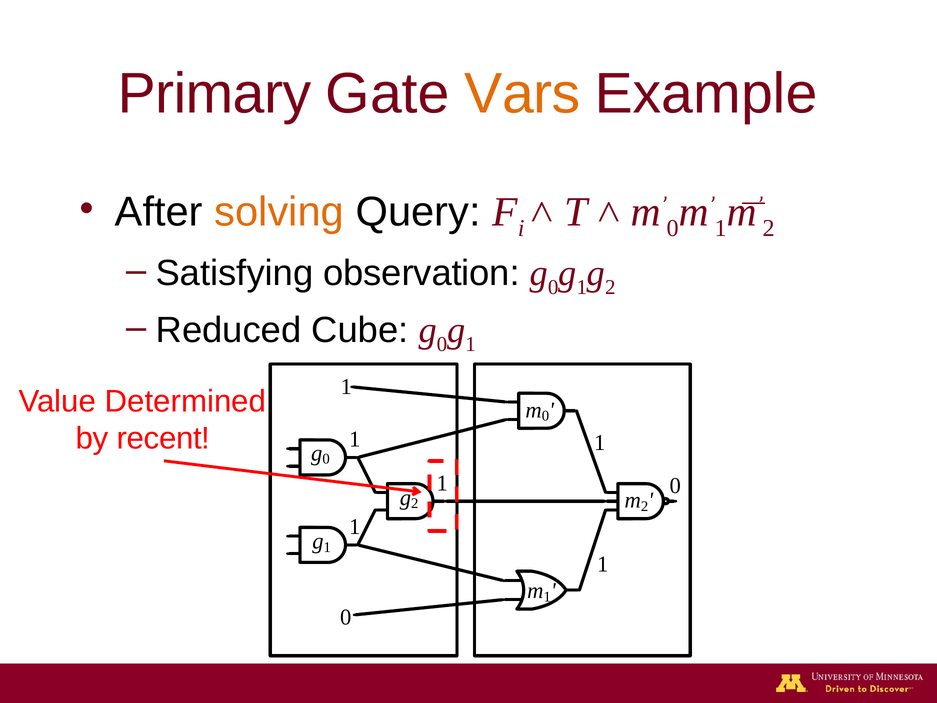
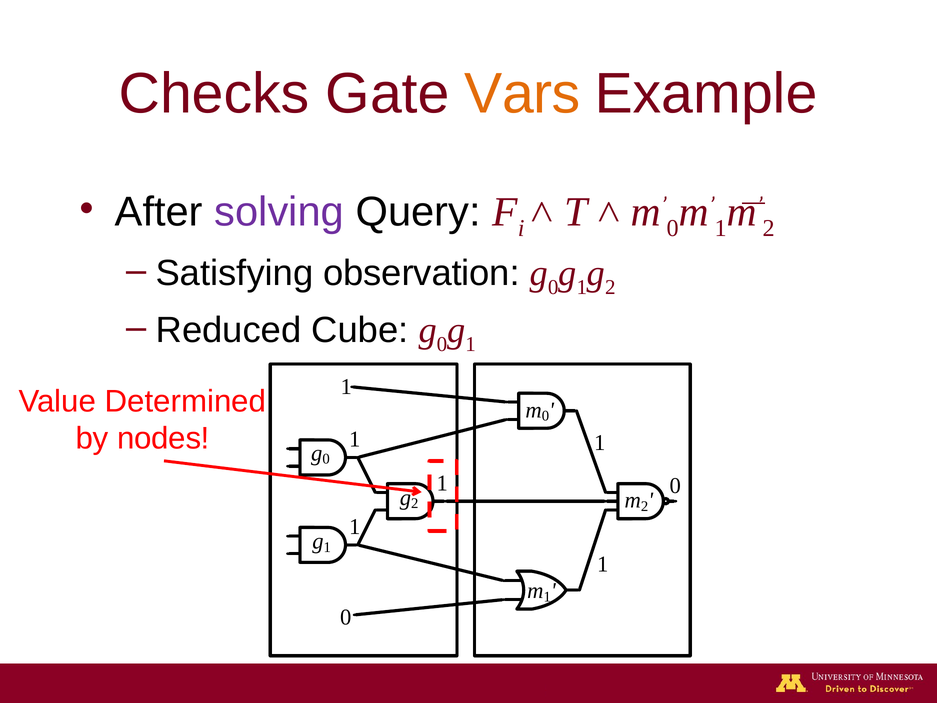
Primary: Primary -> Checks (214, 94)
solving colour: orange -> purple (279, 212)
recent: recent -> nodes (163, 439)
